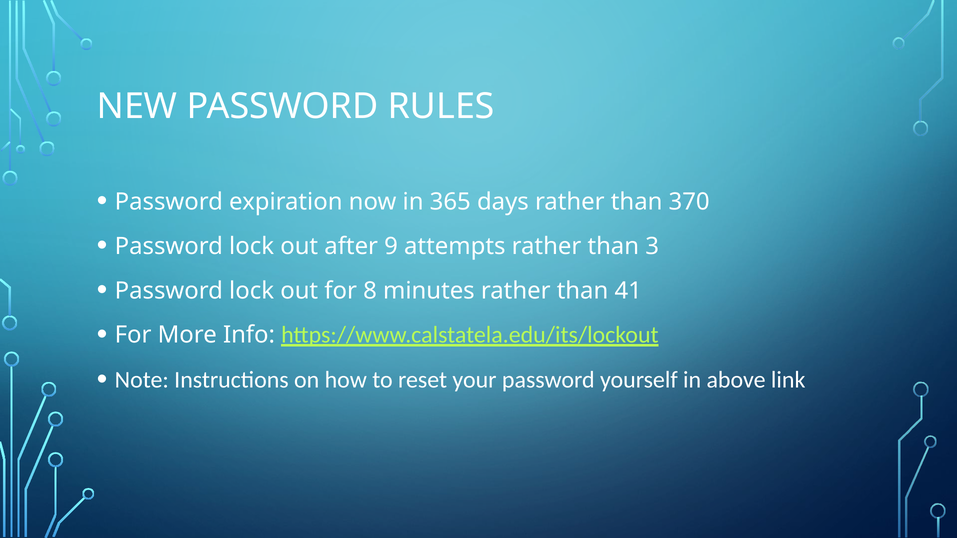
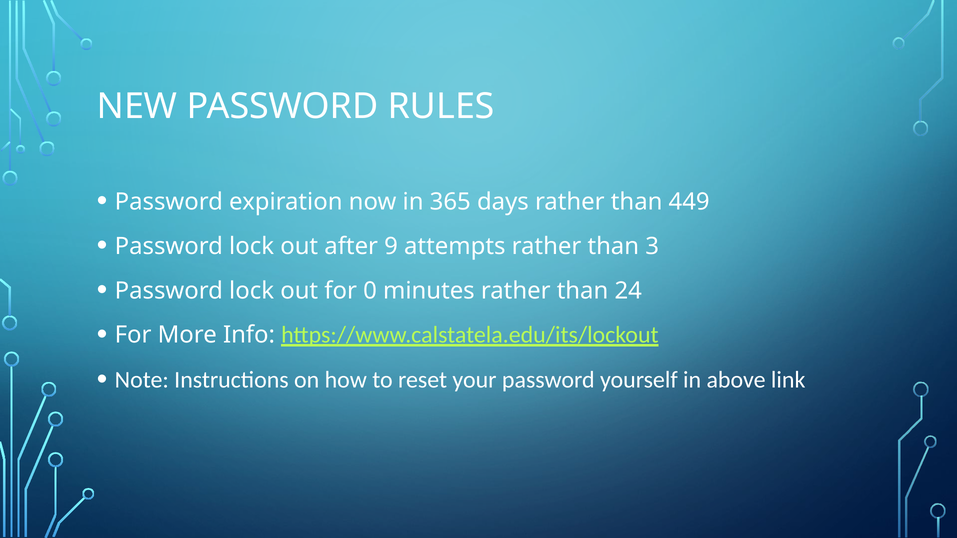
370: 370 -> 449 (689, 202)
8: 8 -> 0 (370, 291)
41: 41 -> 24 (628, 291)
